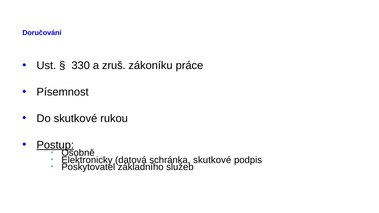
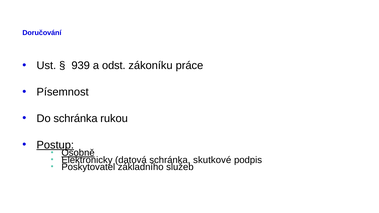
330: 330 -> 939 (81, 66)
zruš: zruš -> odst (114, 66)
Do skutkové: skutkové -> schránka (76, 119)
Osobně underline: none -> present (78, 153)
